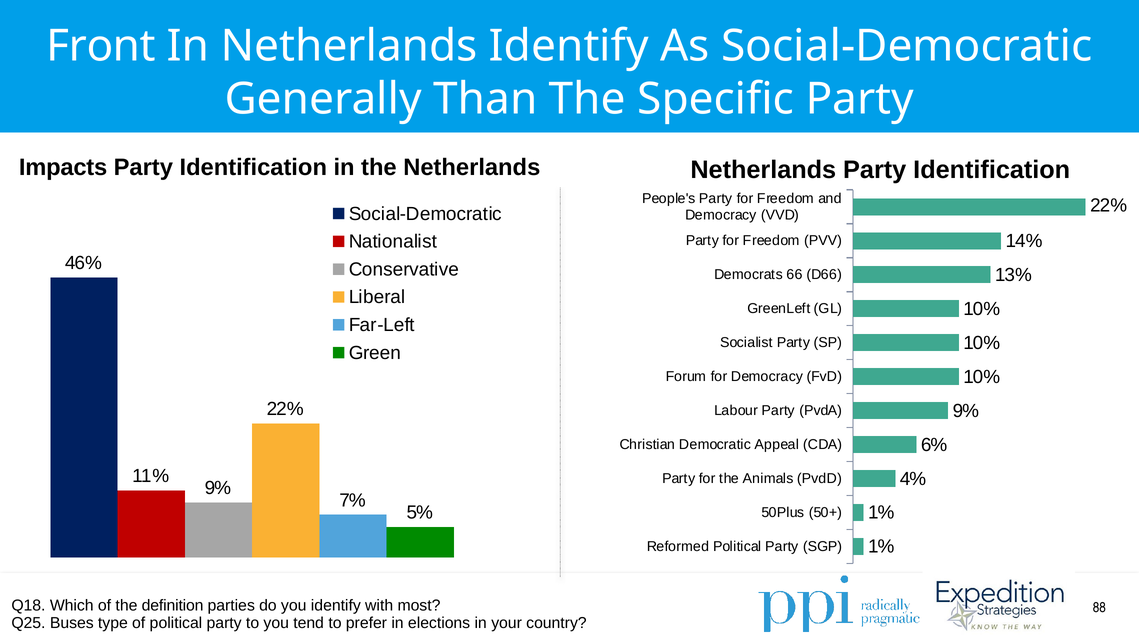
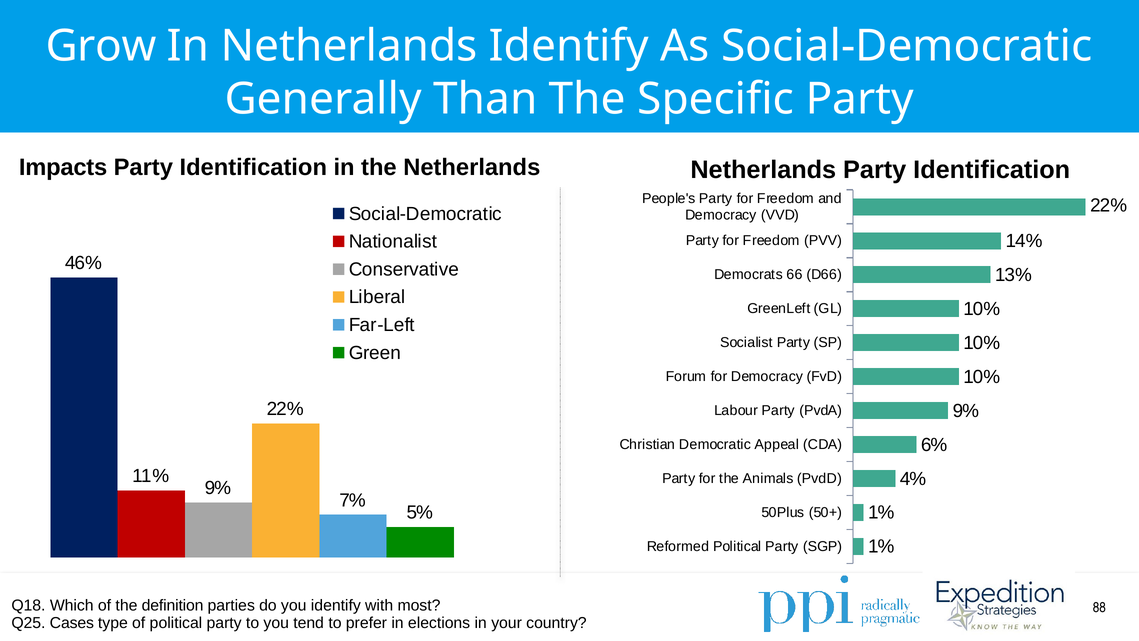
Front: Front -> Grow (101, 46)
Buses: Buses -> Cases (72, 623)
